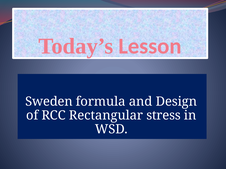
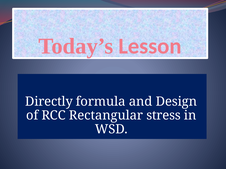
Sweden: Sweden -> Directly (49, 102)
